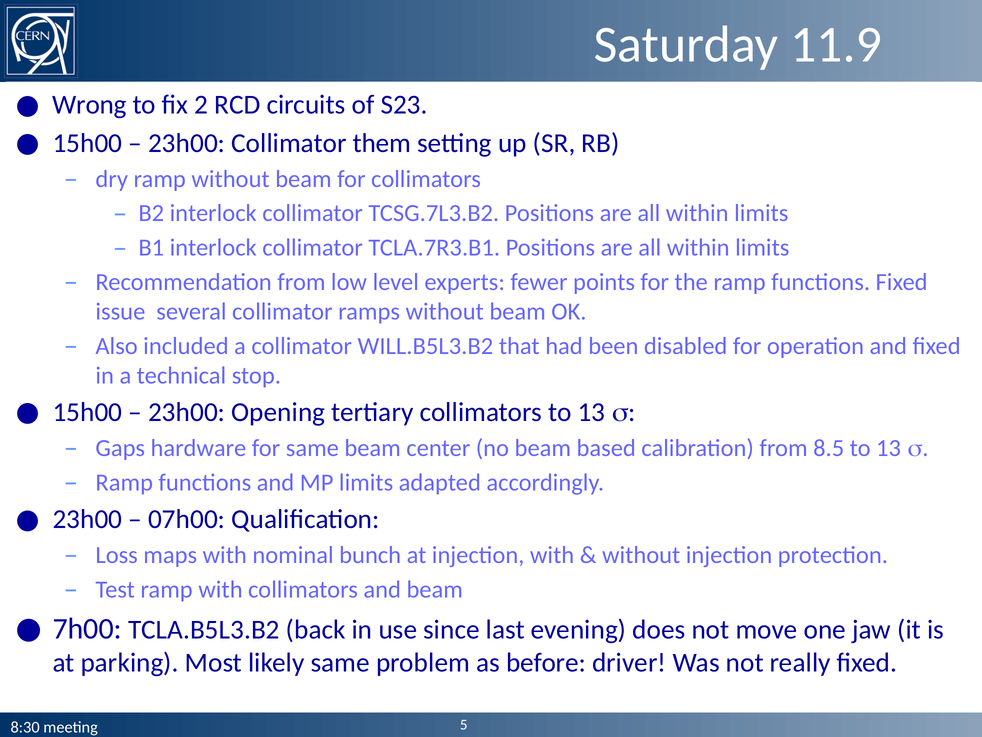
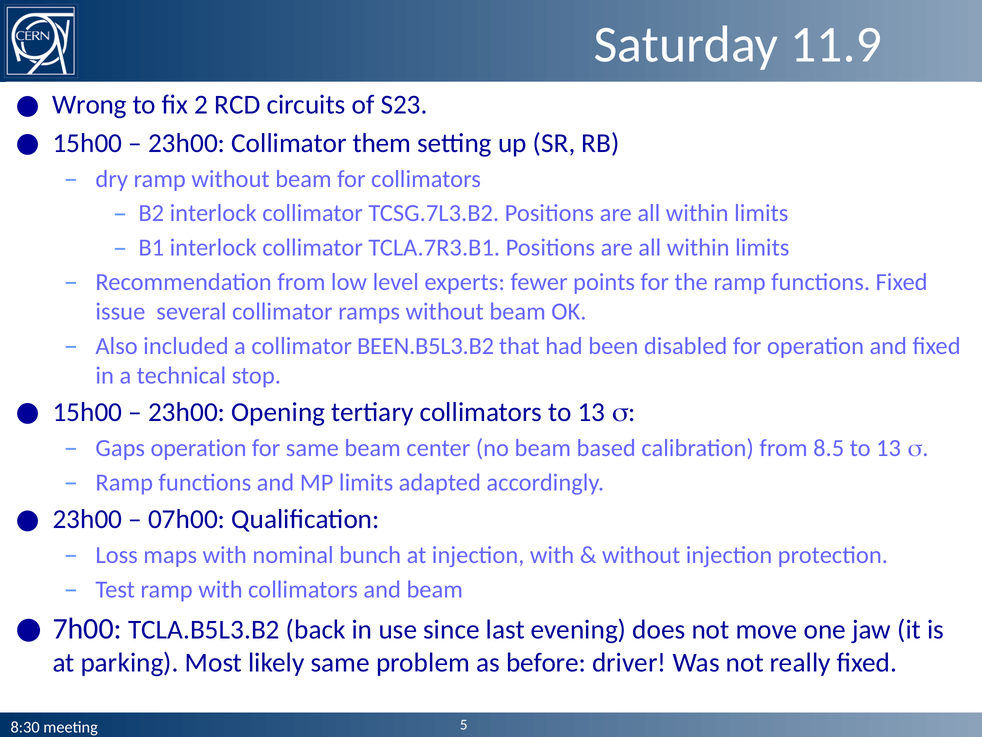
WILL.B5L3.B2: WILL.B5L3.B2 -> BEEN.B5L3.B2 (426, 346)
Gaps hardware: hardware -> operation (199, 448)
